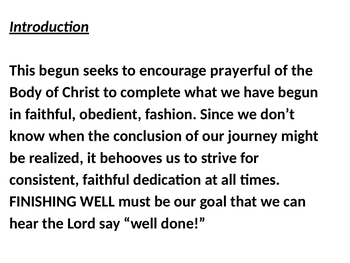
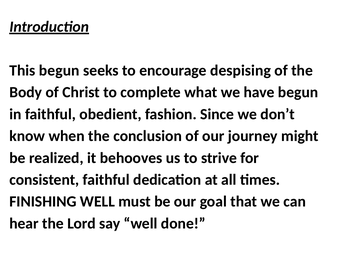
prayerful: prayerful -> despising (240, 70)
